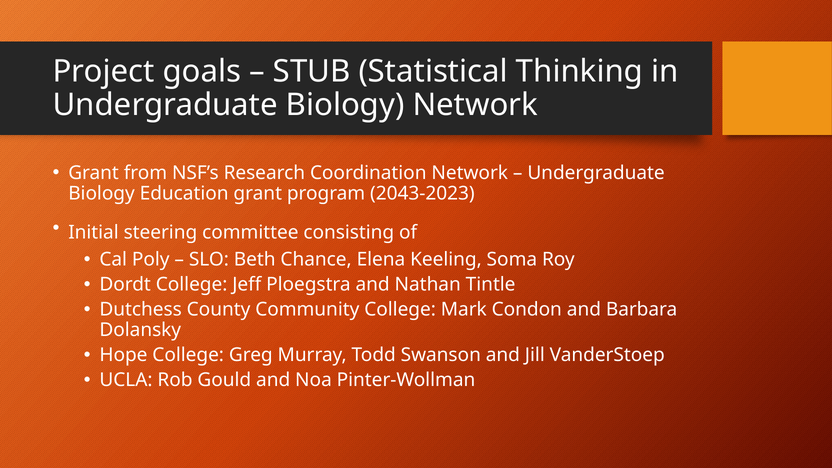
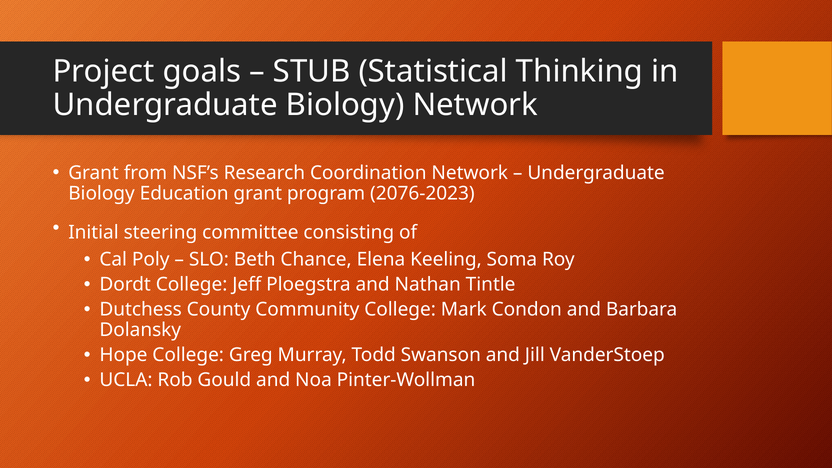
2043-2023: 2043-2023 -> 2076-2023 (422, 193)
